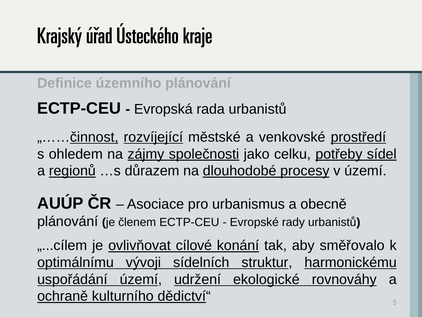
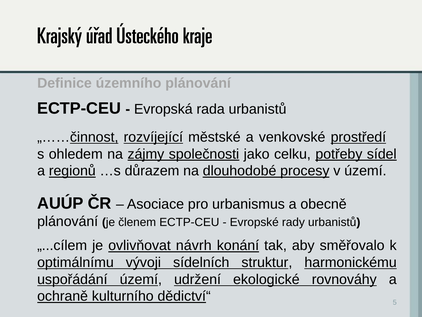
cílové: cílové -> návrh (194, 245)
